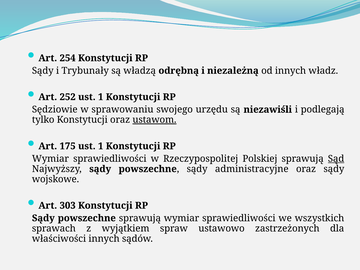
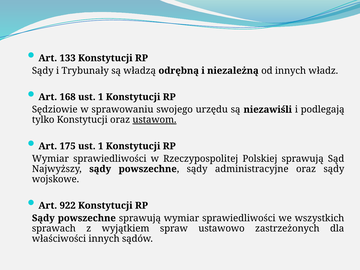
254: 254 -> 133 (68, 58)
252: 252 -> 168 (68, 97)
Sąd underline: present -> none (336, 159)
303: 303 -> 922 (68, 206)
